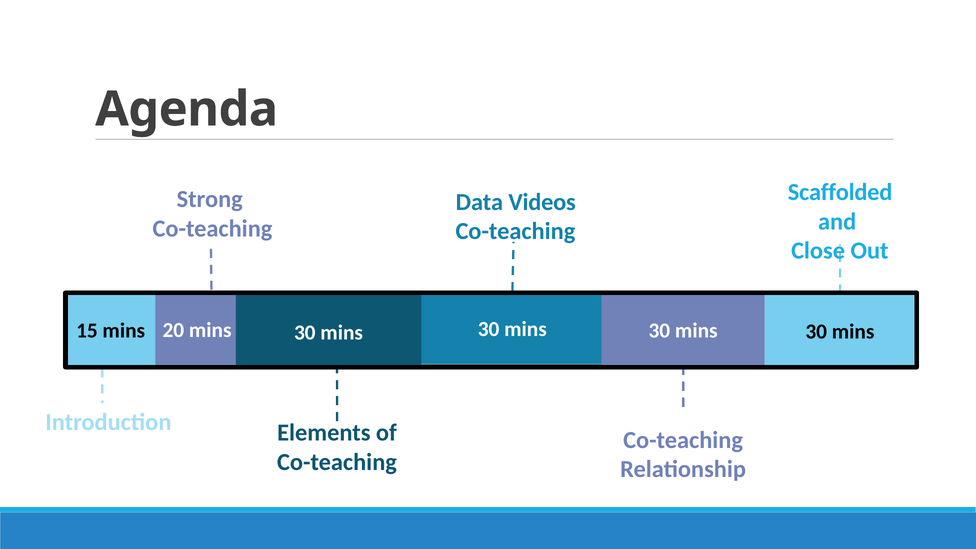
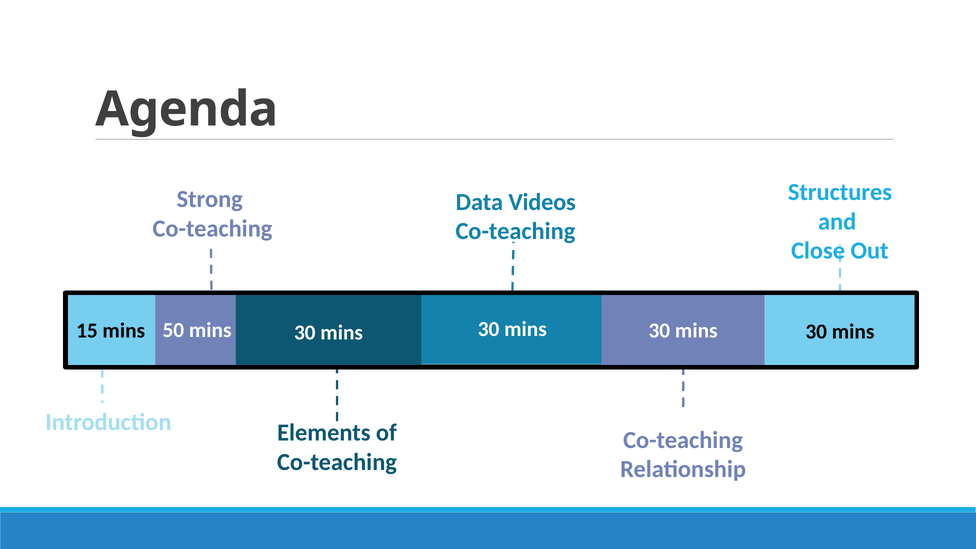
Scaffolded: Scaffolded -> Structures (840, 192)
20: 20 -> 50 (173, 330)
